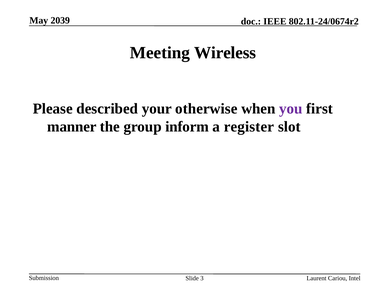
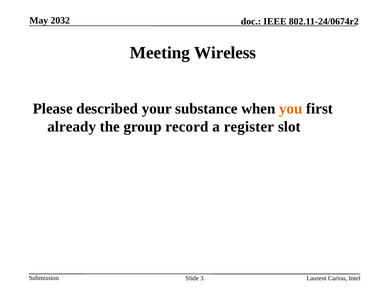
2039: 2039 -> 2032 (60, 20)
otherwise: otherwise -> substance (206, 109)
you colour: purple -> orange (291, 109)
manner: manner -> already (72, 127)
inform: inform -> record (187, 127)
